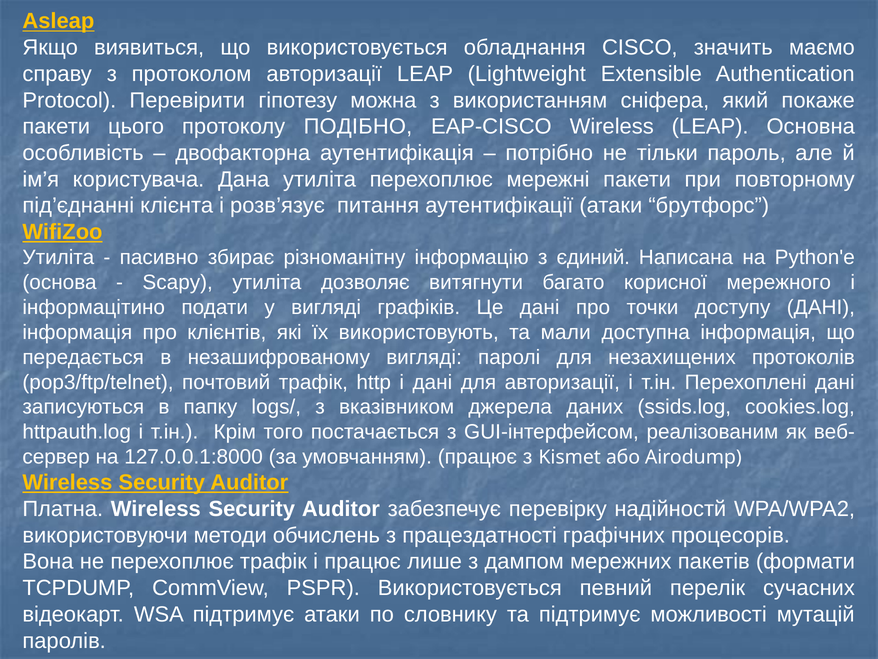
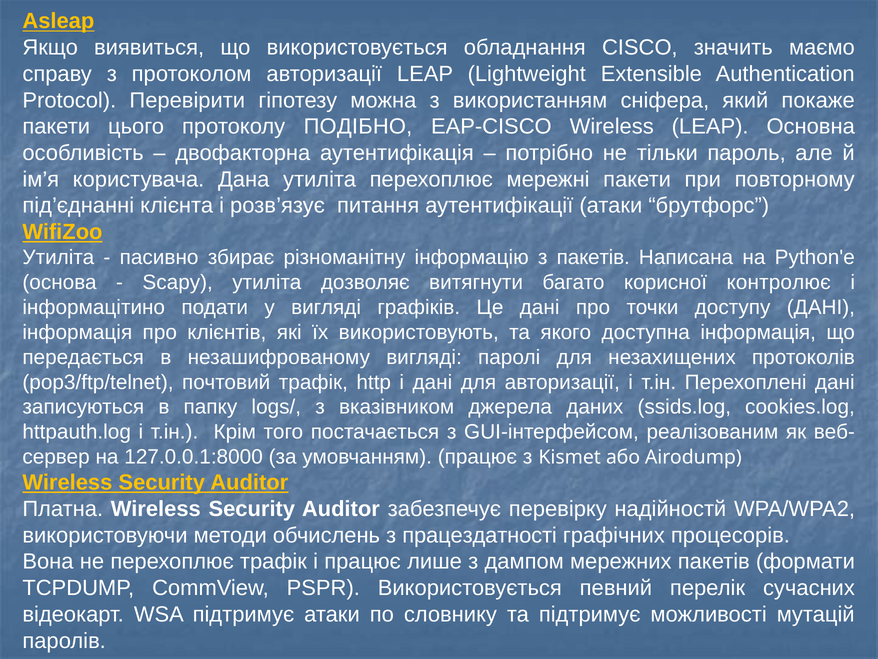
з єдиний: єдиний -> пакетів (593, 257)
мережного: мережного -> контролює (779, 282)
мали: мали -> якого (566, 332)
